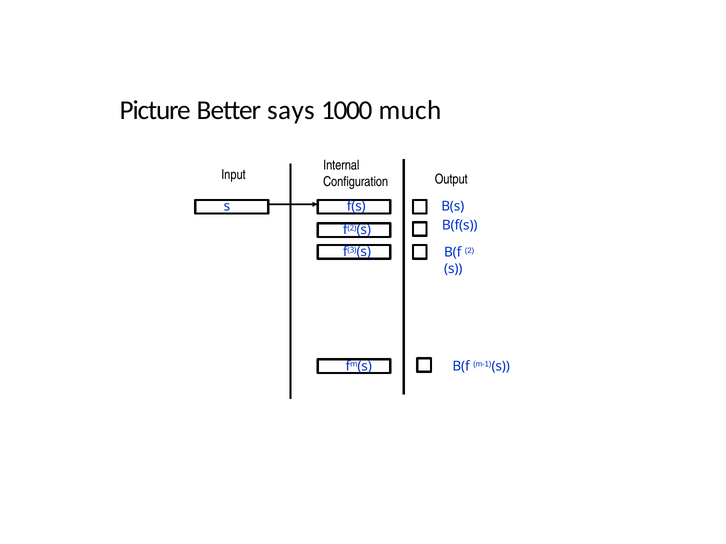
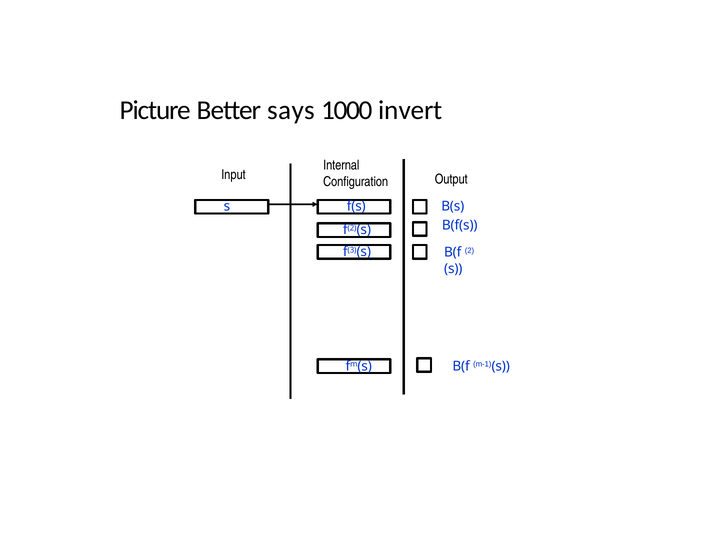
much: much -> invert (410, 110)
